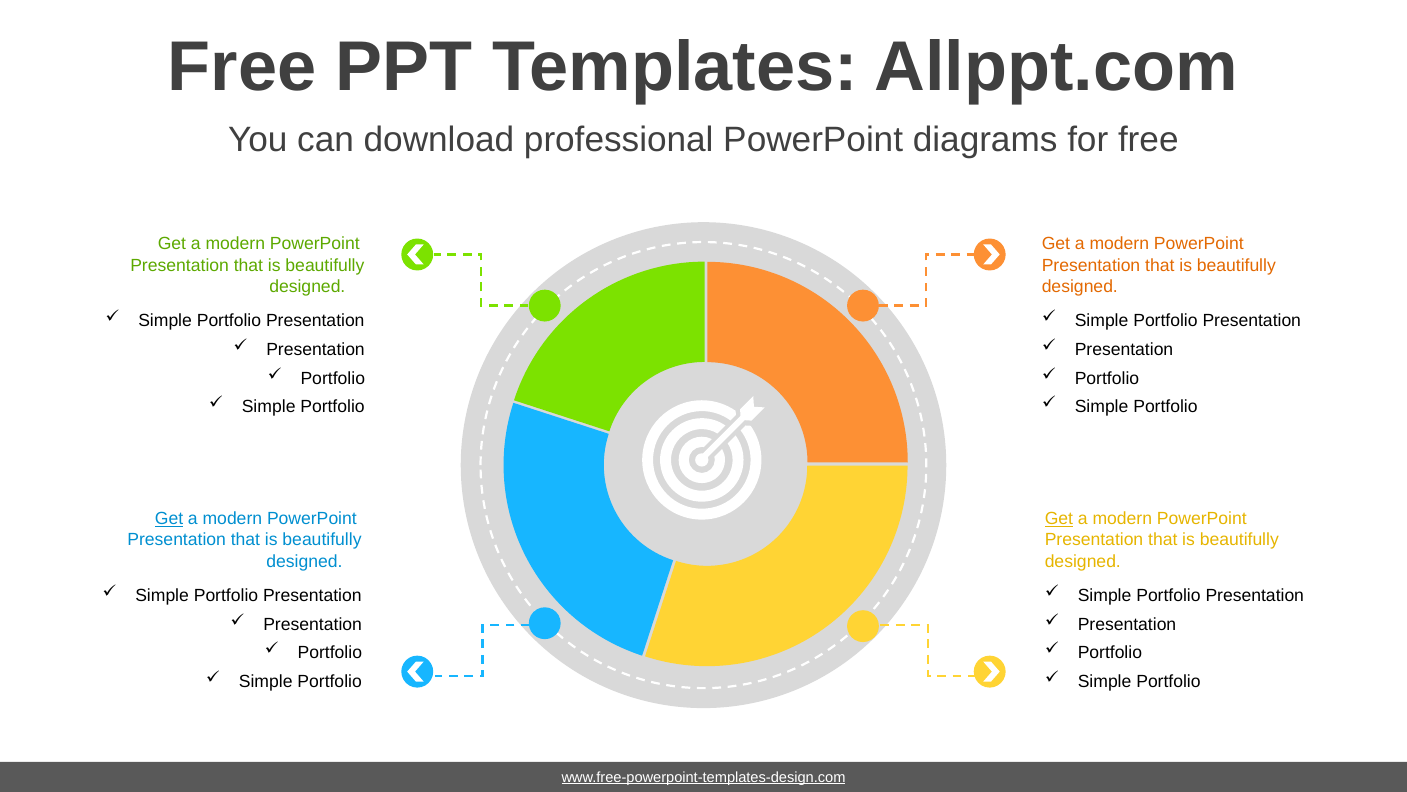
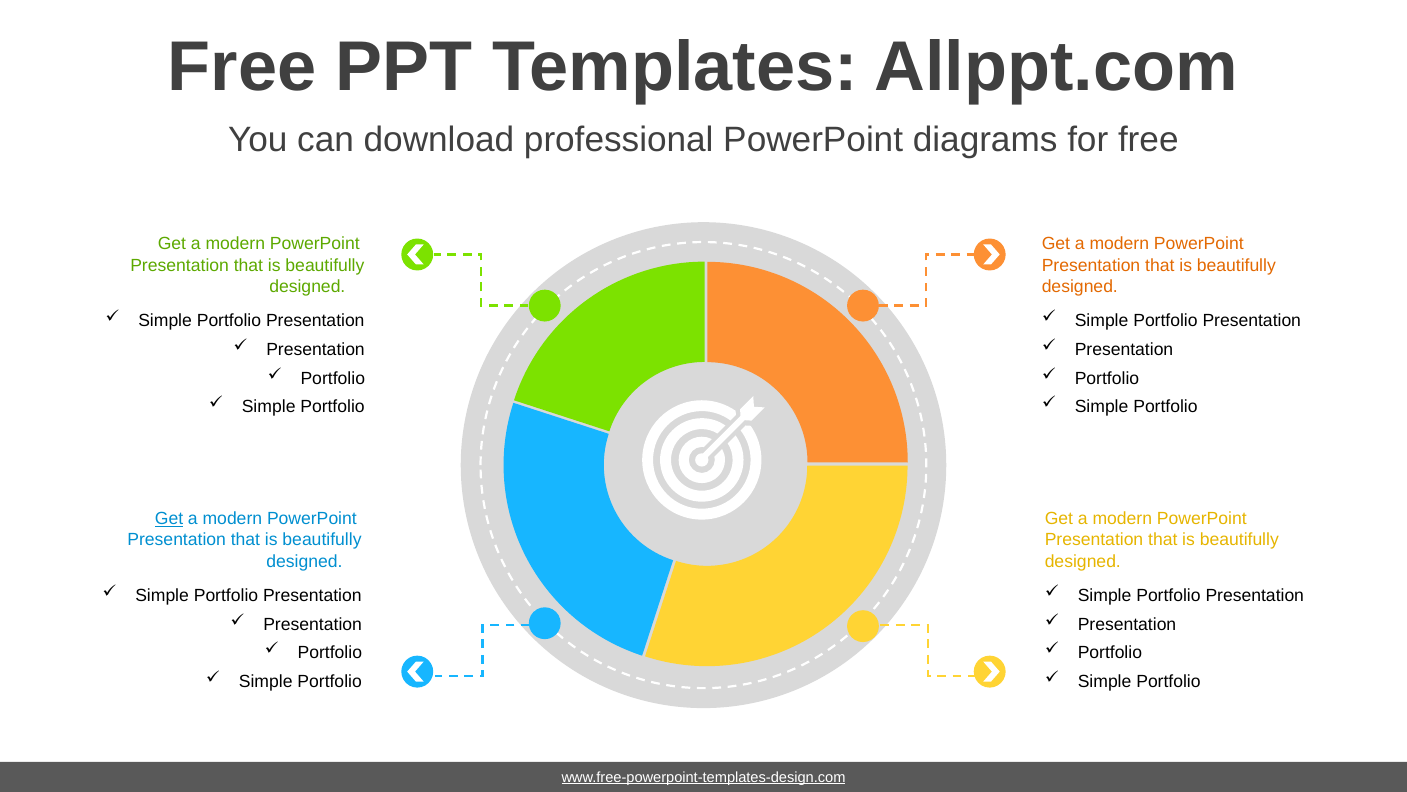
Get underline: present -> none (1059, 519)
